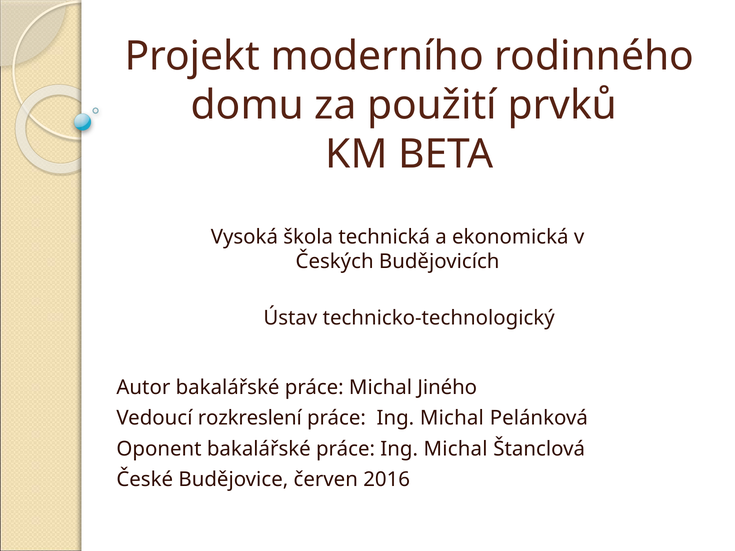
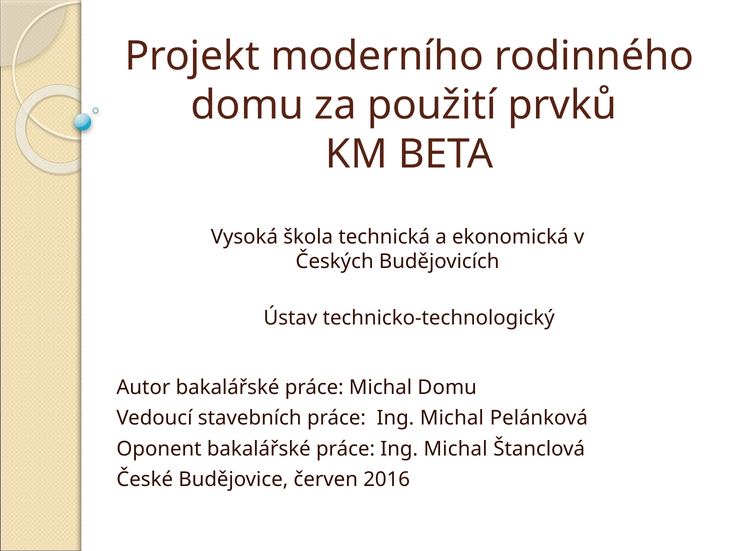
Michal Jiného: Jiného -> Domu (447, 388)
rozkreslení: rozkreslení -> stavebních (250, 418)
